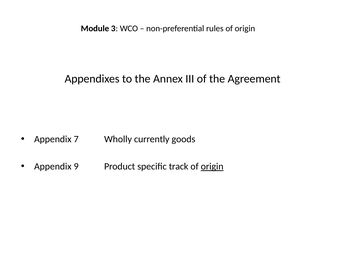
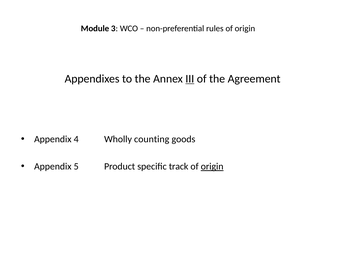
III underline: none -> present (190, 79)
7: 7 -> 4 (76, 140)
currently: currently -> counting (152, 140)
9: 9 -> 5 (76, 167)
